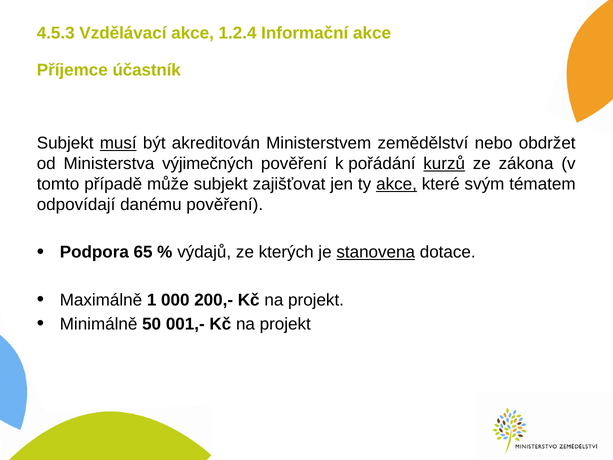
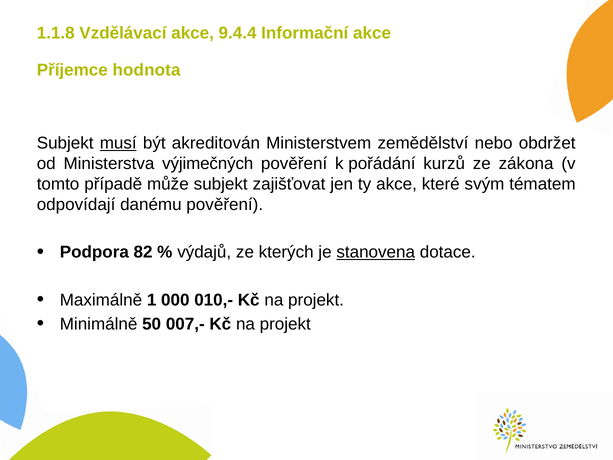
4.5.3: 4.5.3 -> 1.1.8 (56, 33)
1.2.4: 1.2.4 -> 9.4.4 (238, 33)
účastník: účastník -> hodnota (147, 70)
kurzů underline: present -> none (444, 163)
akce underline: present -> none (397, 184)
65: 65 -> 82 (143, 252)
200,-: 200,- -> 010,- (214, 300)
001,-: 001,- -> 007,- (185, 324)
